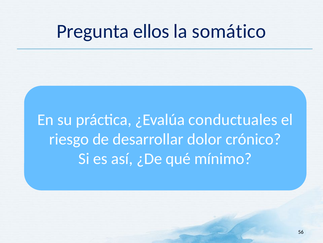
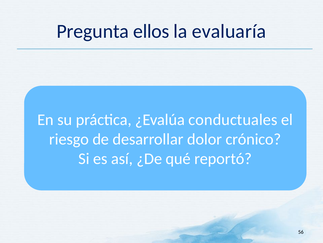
somático: somático -> evaluaría (229, 31)
mínimo: mínimo -> reportó (223, 158)
